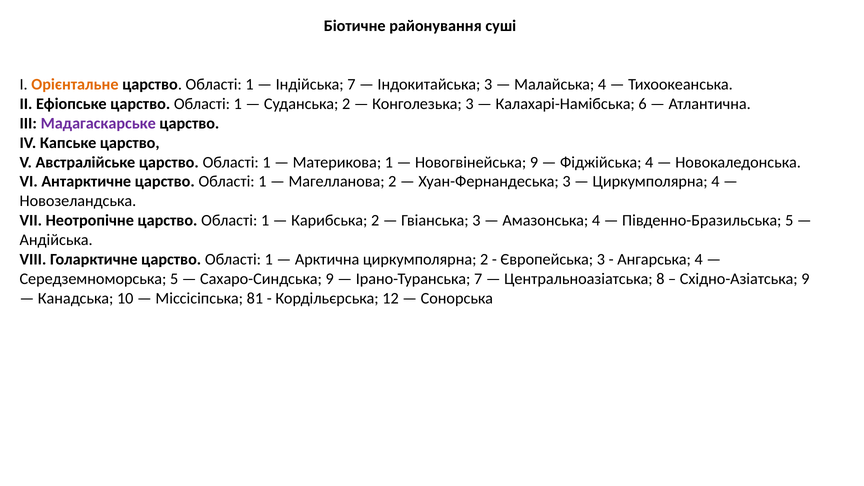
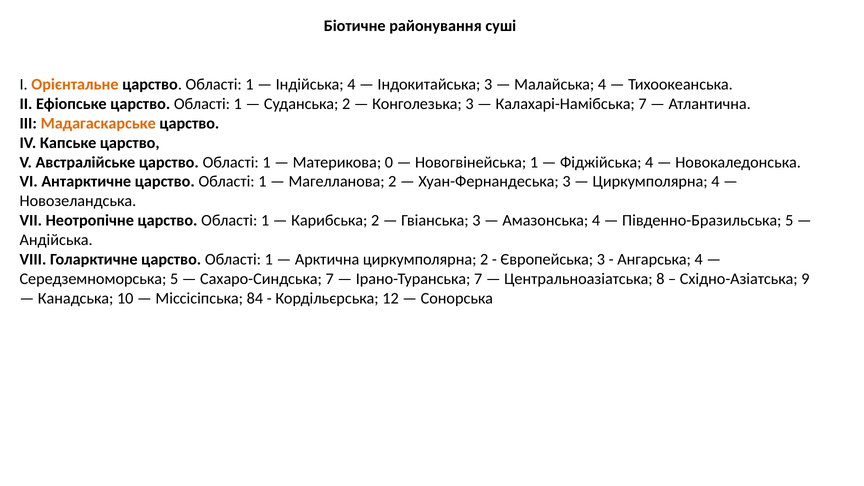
Індійська 7: 7 -> 4 (351, 84)
Калахарі-Намібська 6: 6 -> 7 (643, 104)
Мадагаскарське colour: purple -> orange (98, 123)
Материкова 1: 1 -> 0 (389, 162)
Новогвінейська 9: 9 -> 1 (534, 162)
Сахаро-Синдська 9: 9 -> 7 (330, 279)
81: 81 -> 84 (255, 298)
